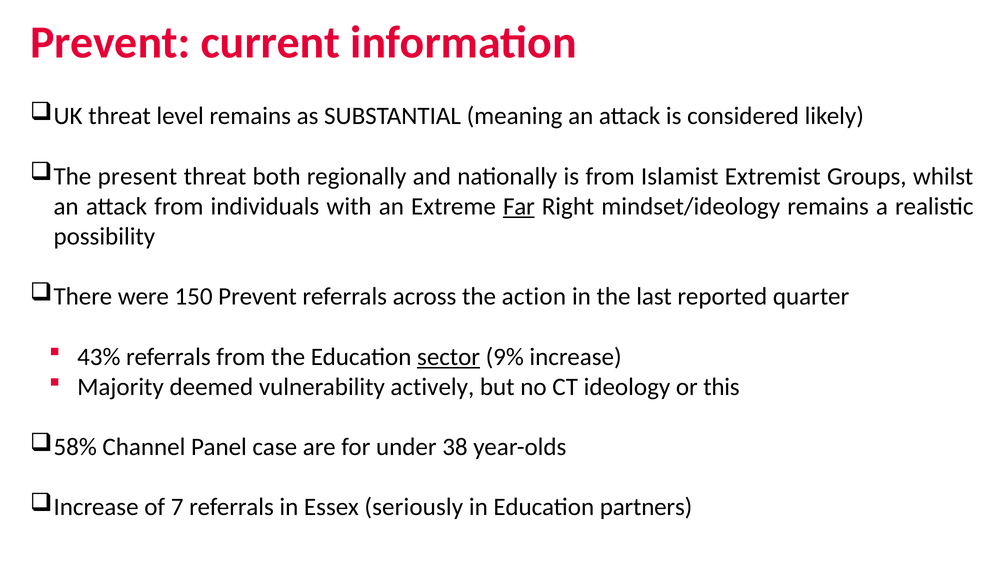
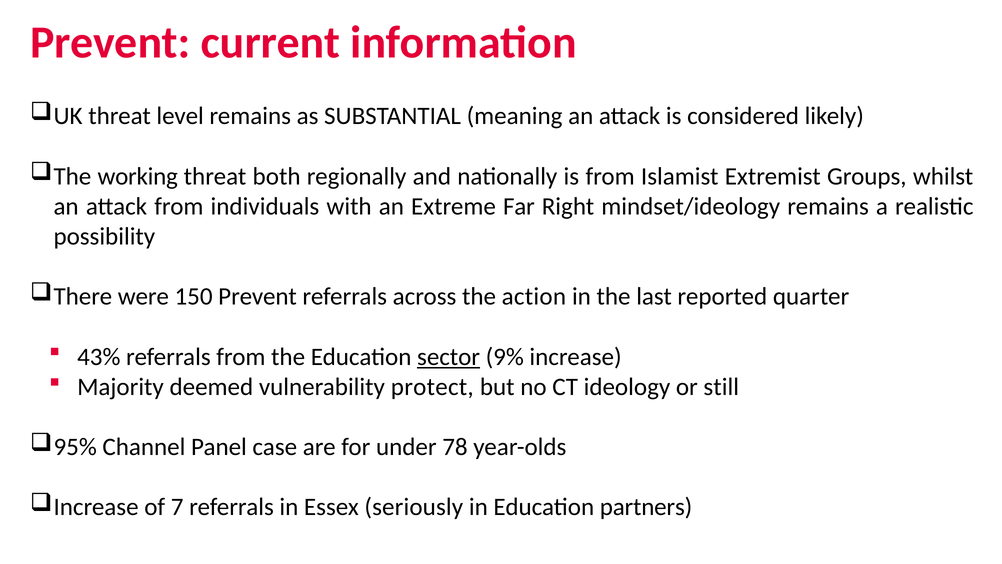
present: present -> working (138, 176)
Far underline: present -> none (519, 206)
actively: actively -> protect (432, 387)
this: this -> still (721, 387)
58%: 58% -> 95% (75, 447)
38: 38 -> 78 (455, 447)
